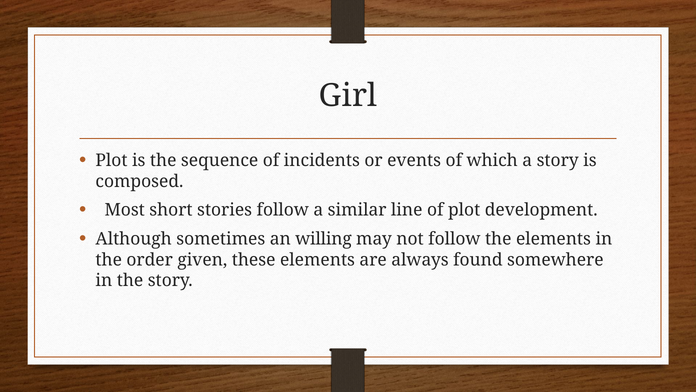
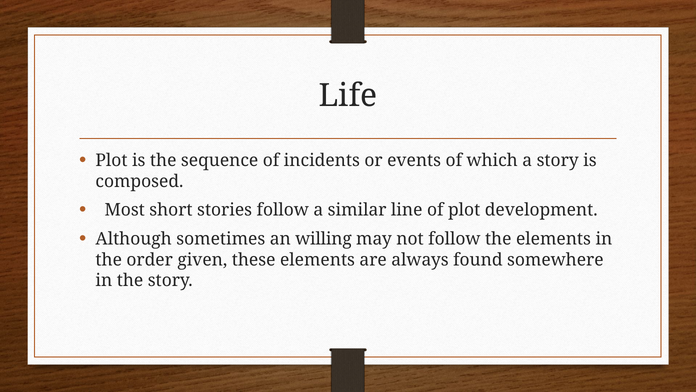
Girl: Girl -> Life (348, 95)
